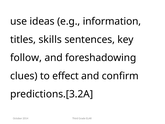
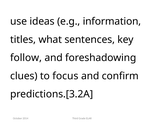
skills: skills -> what (50, 39)
effect: effect -> focus (65, 76)
